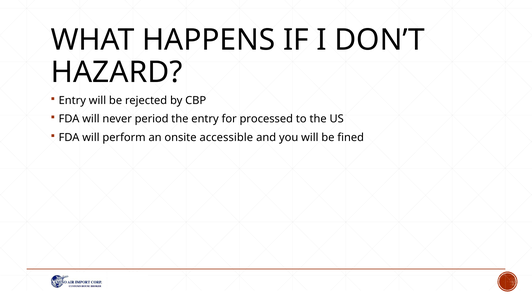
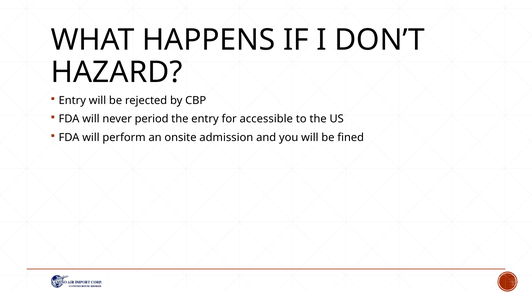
processed: processed -> accessible (266, 119)
accessible: accessible -> admission (226, 138)
